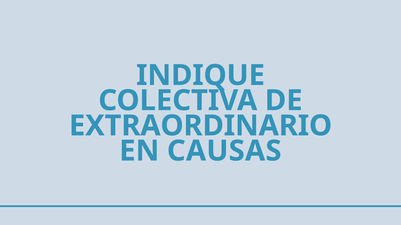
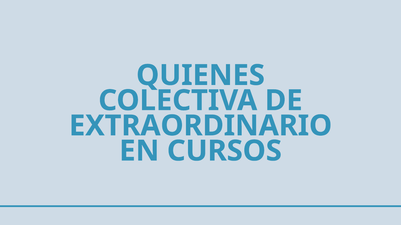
INDIQUE: INDIQUE -> QUIENES (201, 76)
CAUSAS: CAUSAS -> CURSOS (224, 151)
